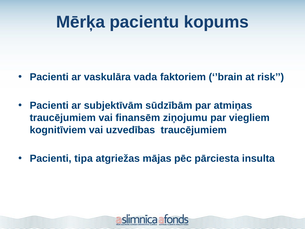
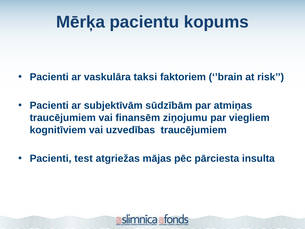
vada: vada -> taksi (145, 77)
tipa: tipa -> test (84, 158)
